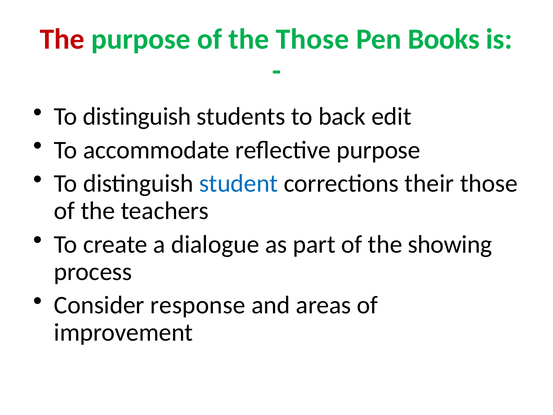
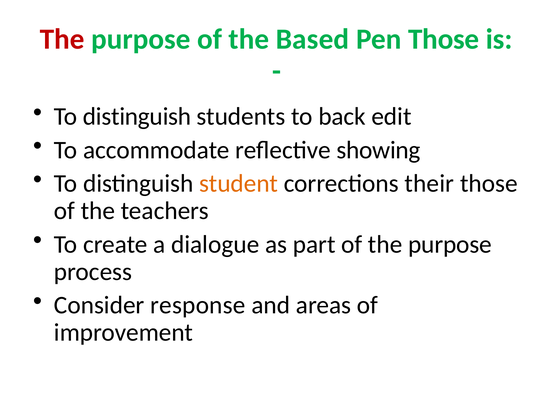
the Those: Those -> Based (313, 39)
Pen Books: Books -> Those (444, 39)
reflective purpose: purpose -> showing (378, 150)
student colour: blue -> orange (239, 183)
of the showing: showing -> purpose (450, 244)
